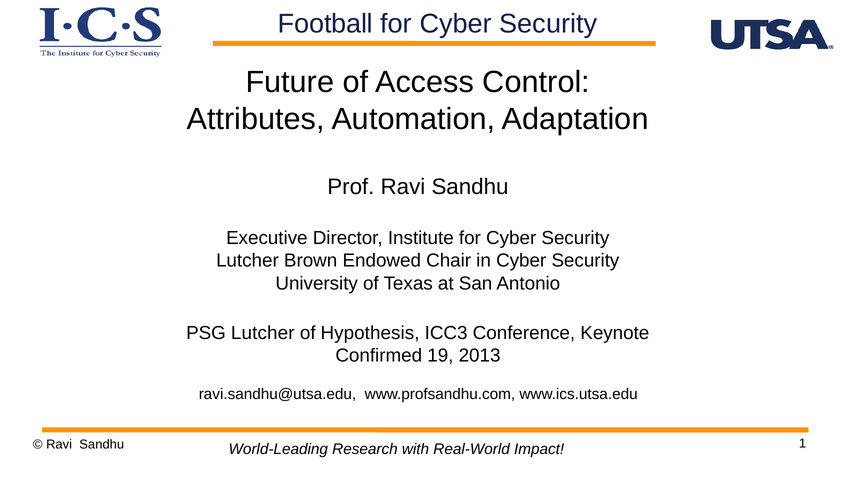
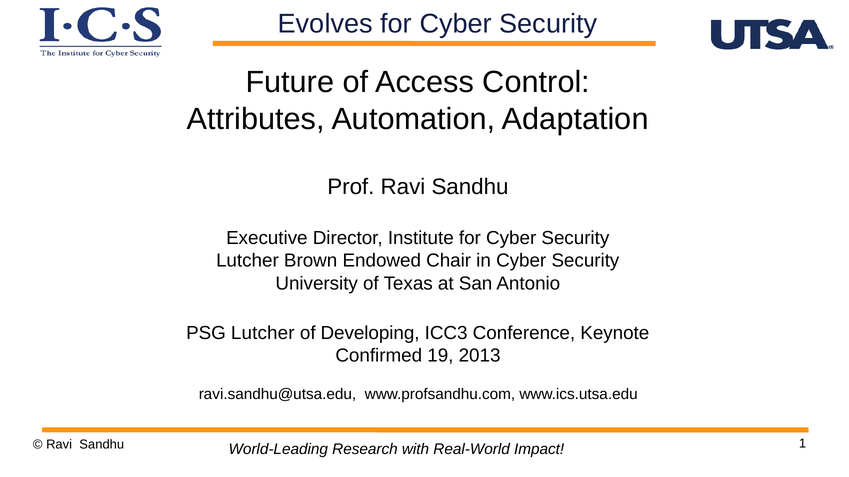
Football: Football -> Evolves (325, 24)
Hypothesis: Hypothesis -> Developing (370, 333)
